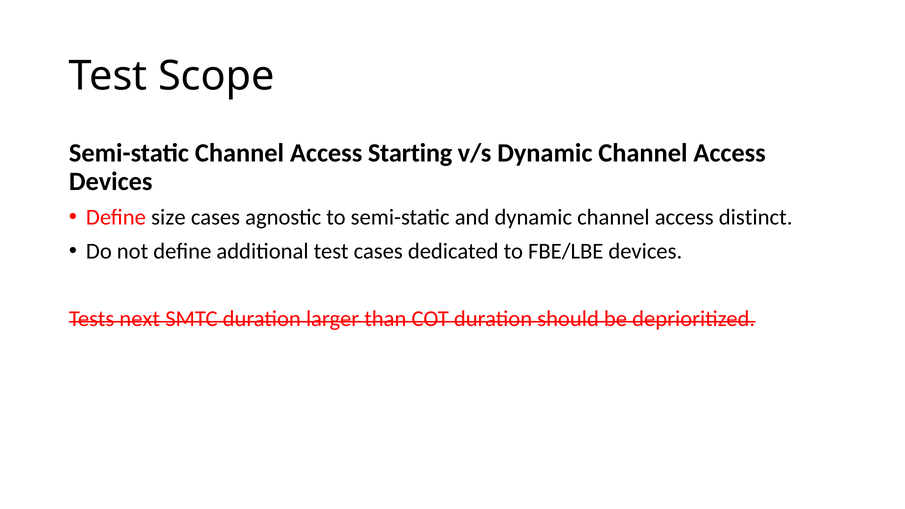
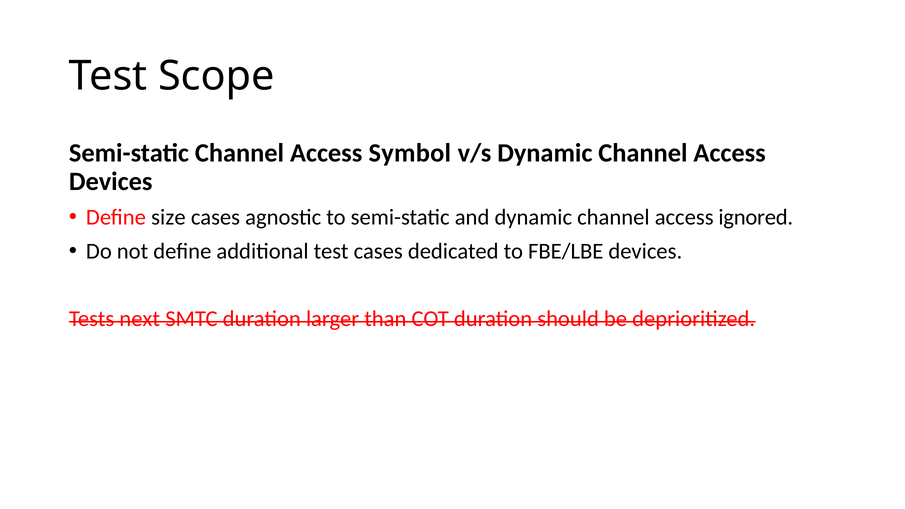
Starting: Starting -> Symbol (410, 153)
distinct: distinct -> ignored (756, 217)
